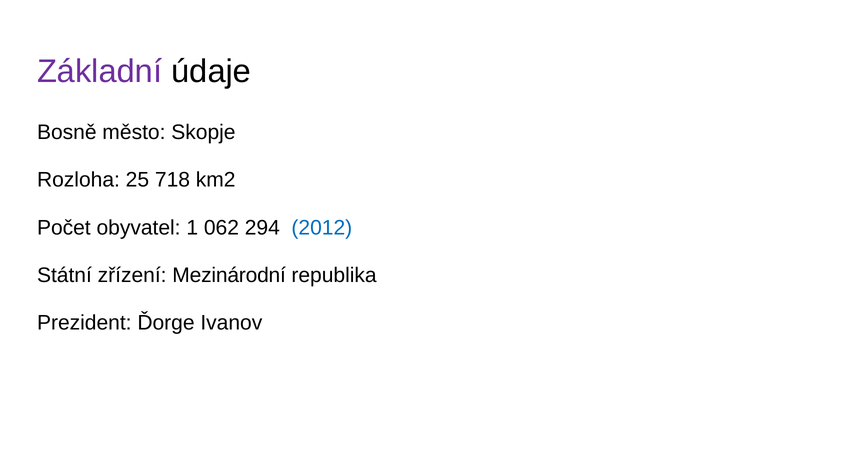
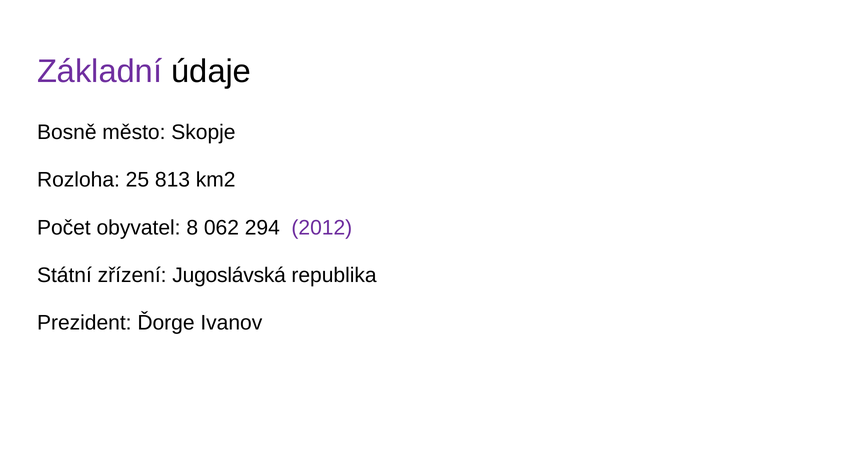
718: 718 -> 813 (173, 180)
1: 1 -> 8 (192, 228)
2012 colour: blue -> purple (322, 228)
Mezinárodní: Mezinárodní -> Jugoslávská (229, 275)
